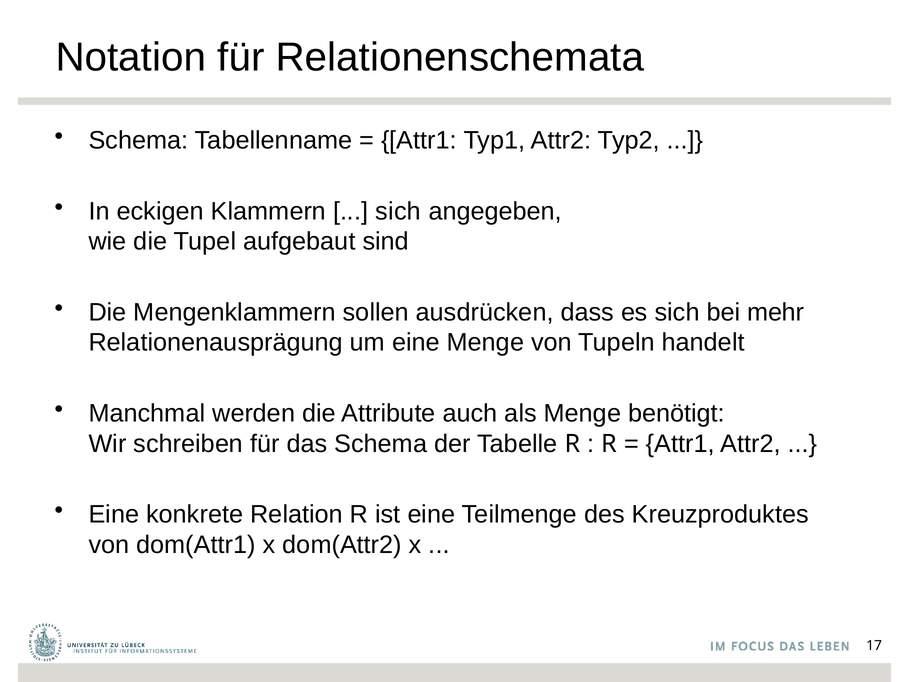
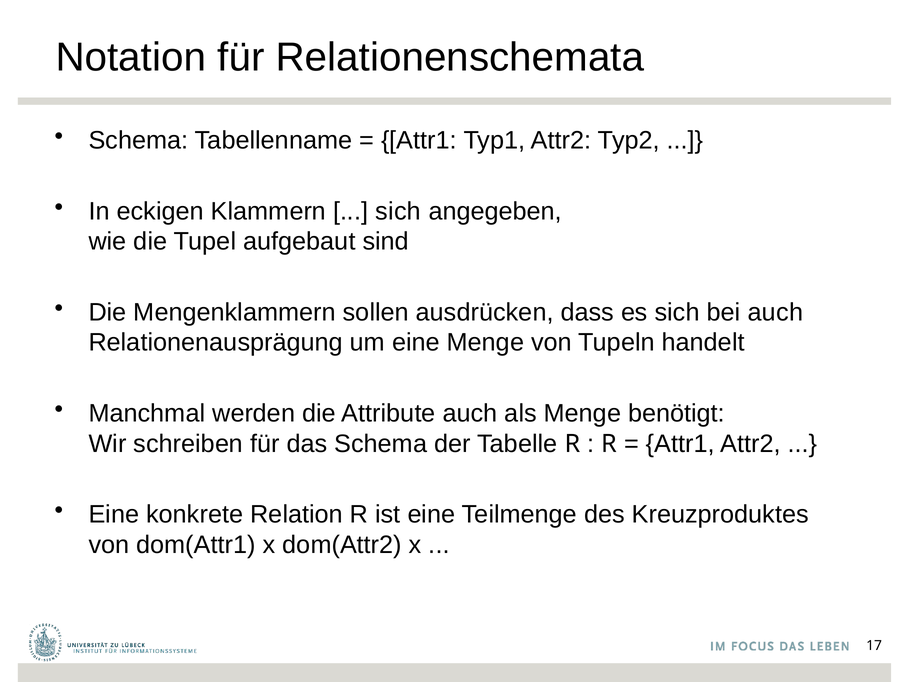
bei mehr: mehr -> auch (775, 312)
